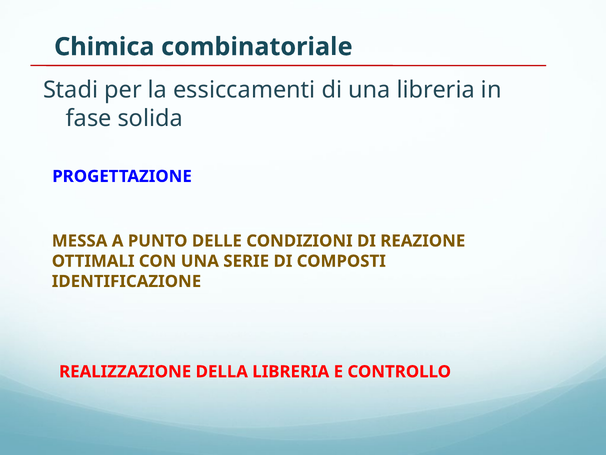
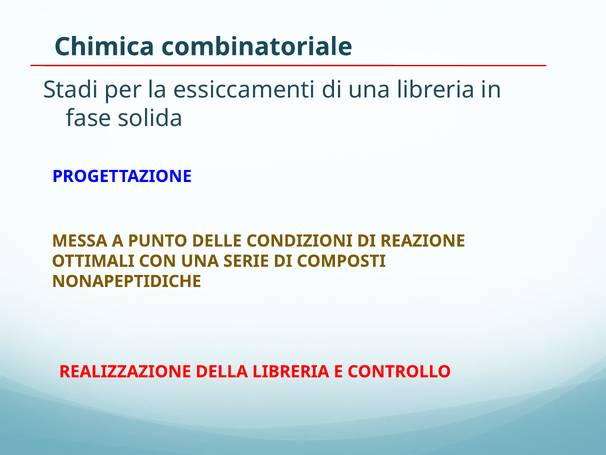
IDENTIFICAZIONE: IDENTIFICAZIONE -> NONAPEPTIDICHE (127, 281)
